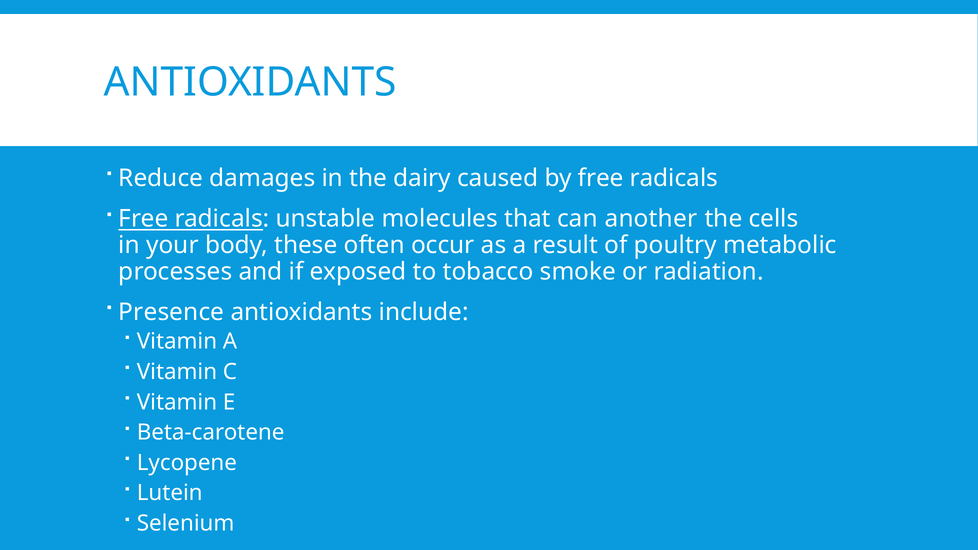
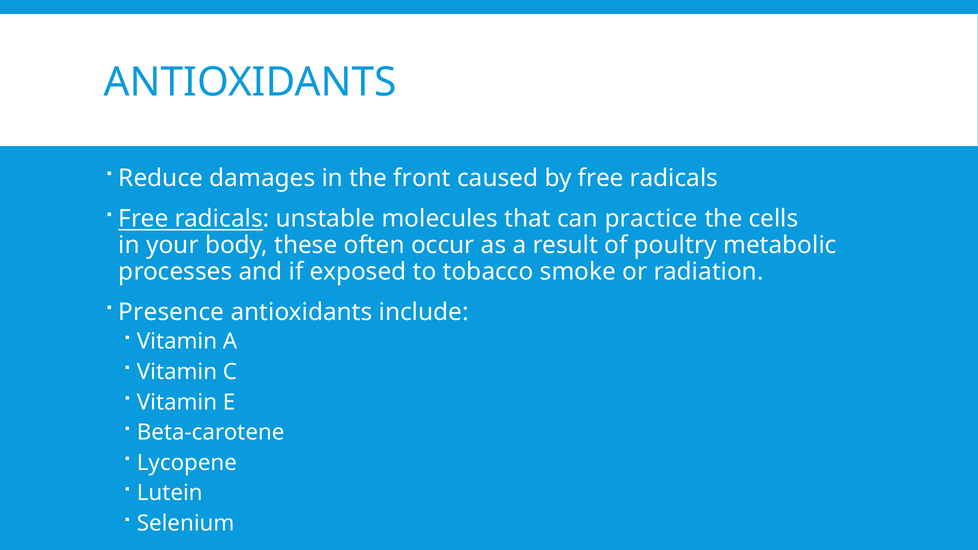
dairy: dairy -> front (422, 178)
another: another -> practice (651, 219)
